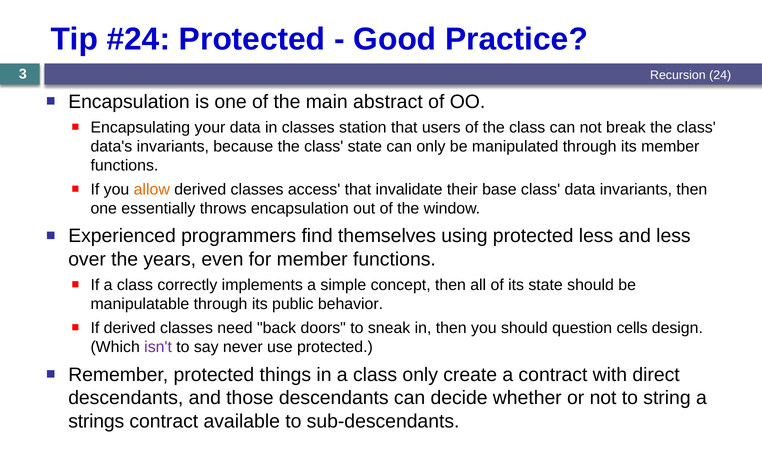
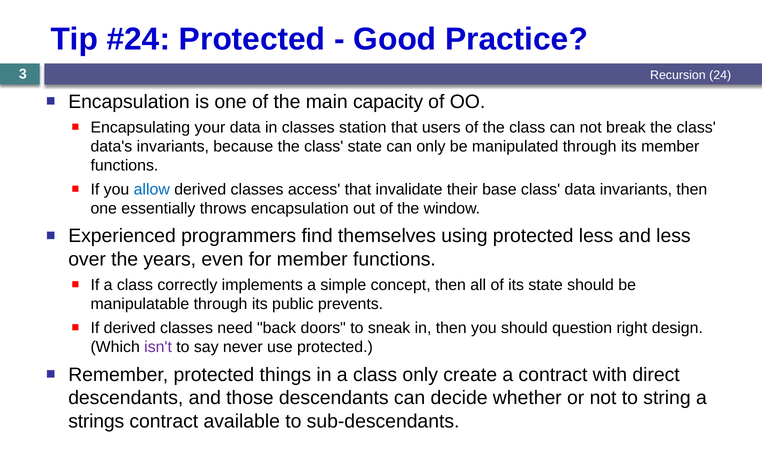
abstract: abstract -> capacity (388, 102)
allow colour: orange -> blue (152, 190)
behavior: behavior -> prevents (351, 304)
cells: cells -> right (632, 328)
